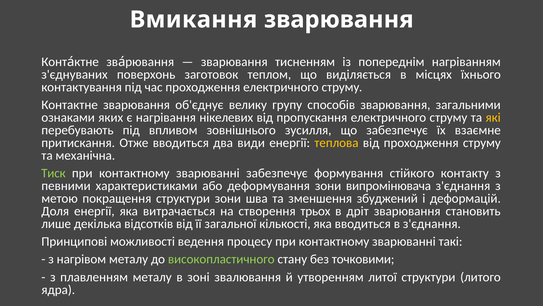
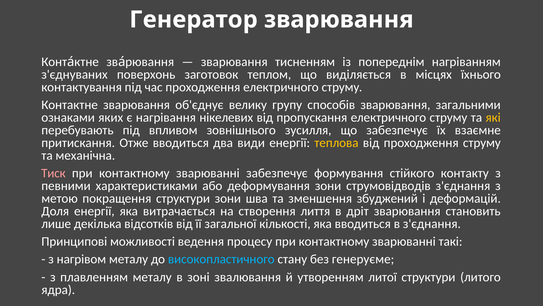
Вмикання: Вмикання -> Генератор (193, 20)
Тиск colour: light green -> pink (53, 173)
випромінювача: випромінювача -> струмовідводів (388, 185)
трьох: трьох -> лиття (315, 211)
високопластичного colour: light green -> light blue (221, 259)
точковими: точковими -> генеруєме (363, 259)
